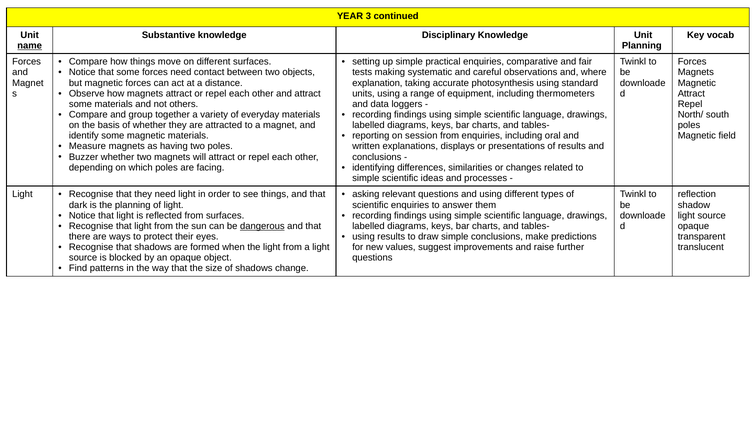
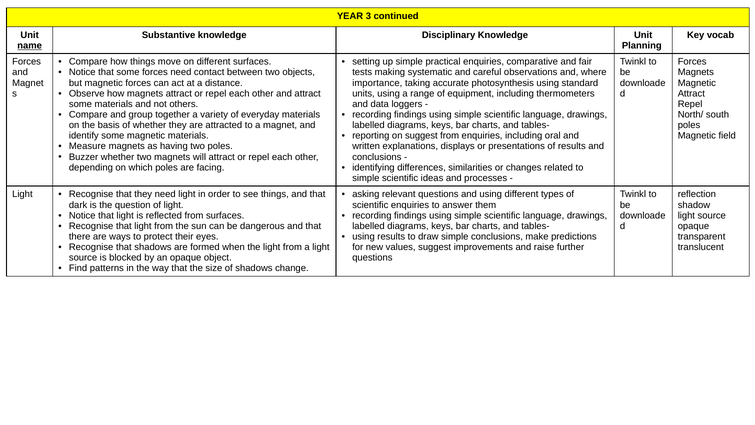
explanation: explanation -> importance (377, 83)
on session: session -> suggest (421, 136)
the planning: planning -> question (133, 205)
dangerous underline: present -> none (262, 226)
